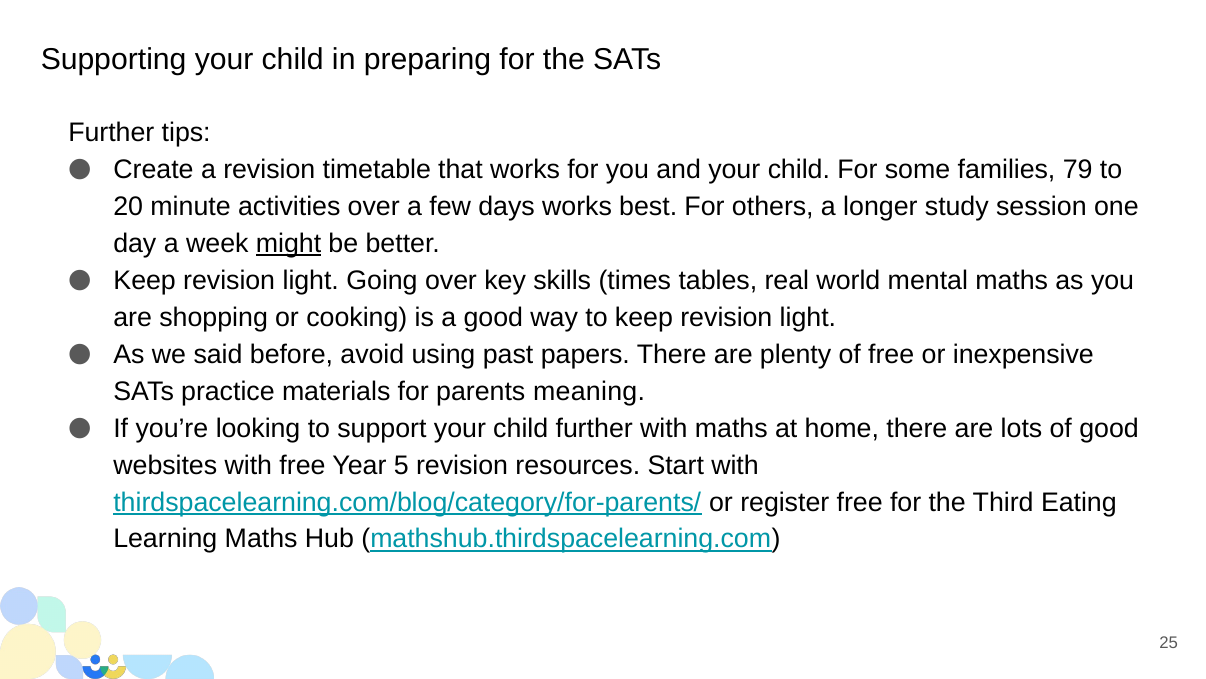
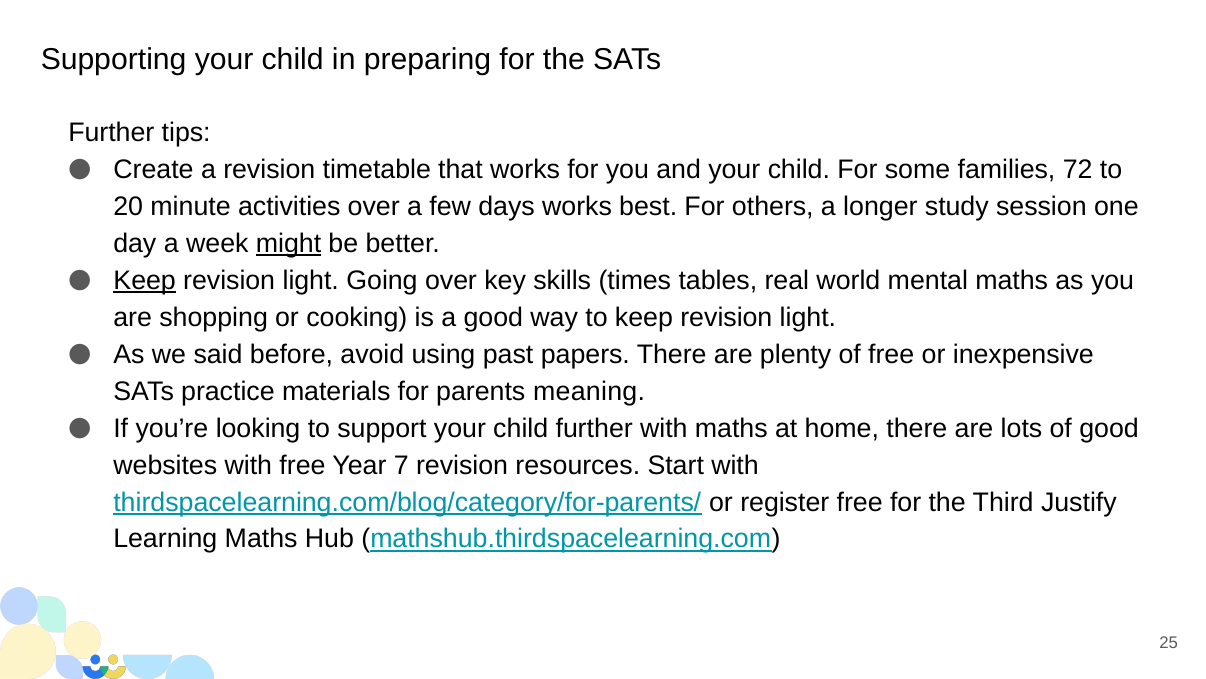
79: 79 -> 72 (1078, 169)
Keep underline: none -> present (145, 280)
5: 5 -> 7 (401, 465)
Eating: Eating -> Justify (1079, 502)
